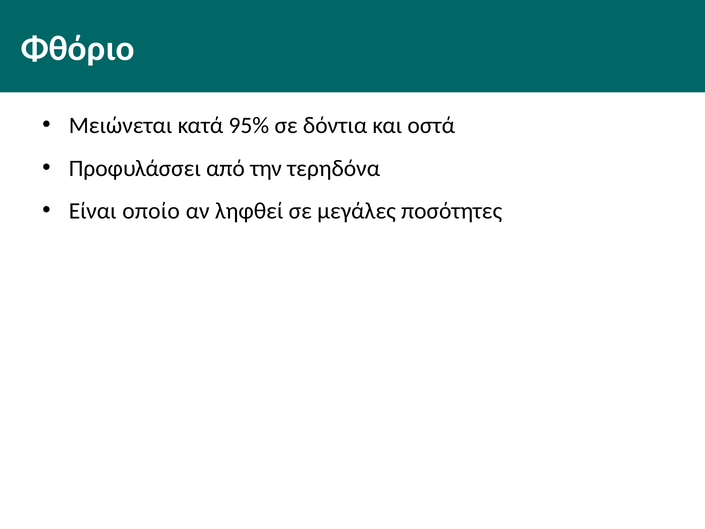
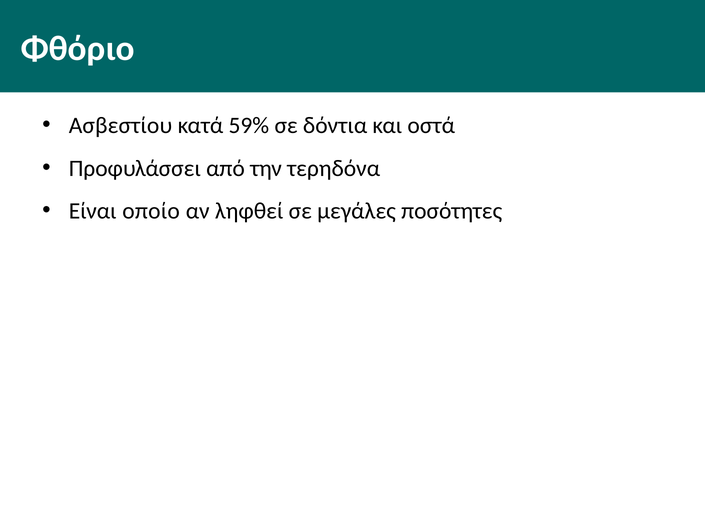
Μειώνεται: Μειώνεται -> Ασβεστίου (120, 125)
95%: 95% -> 59% (249, 125)
